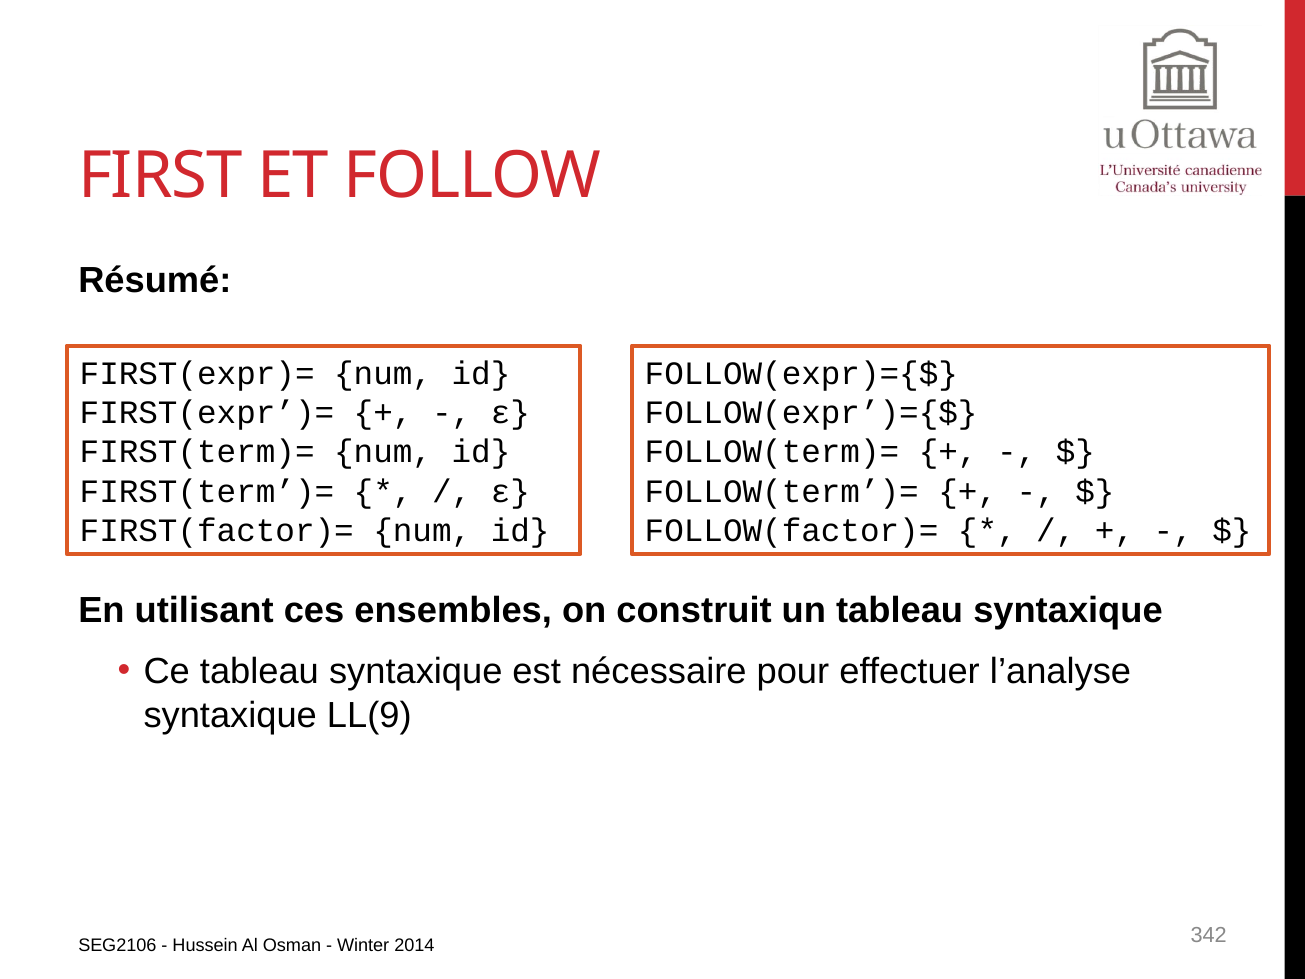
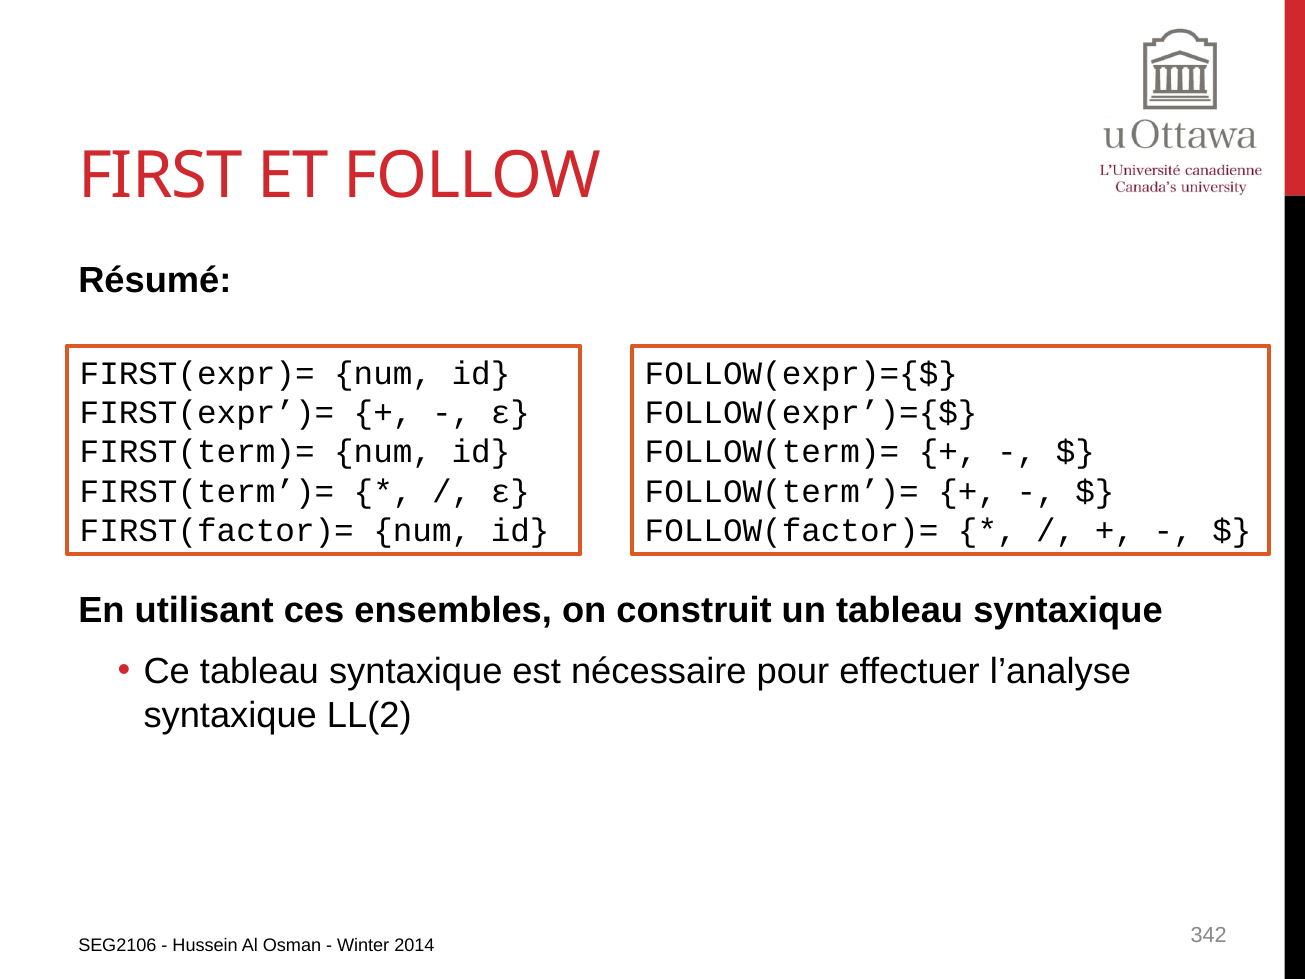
LL(9: LL(9 -> LL(2 (369, 715)
